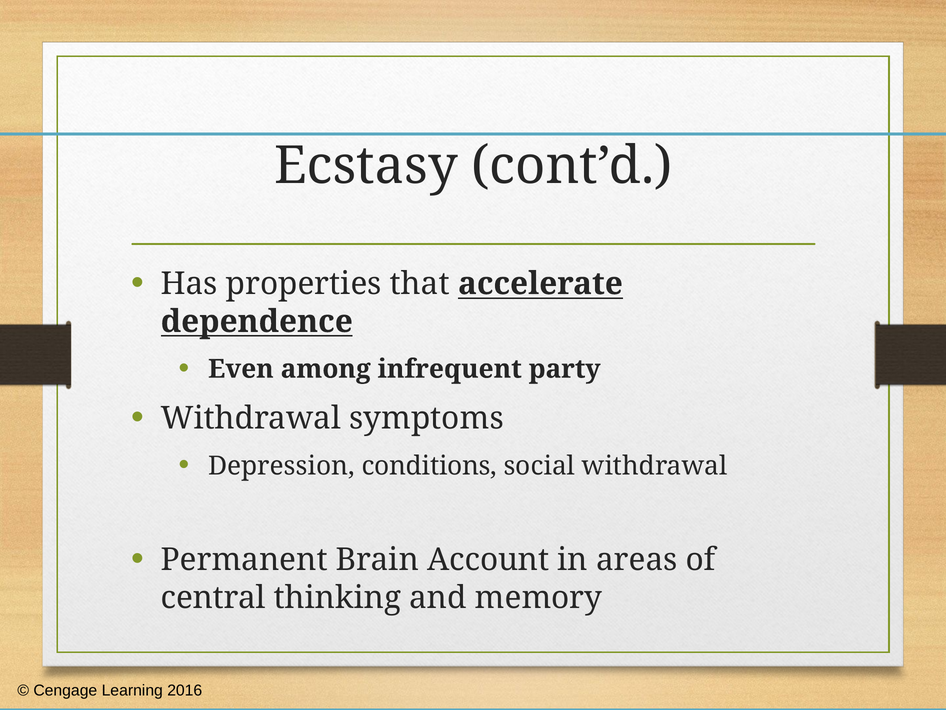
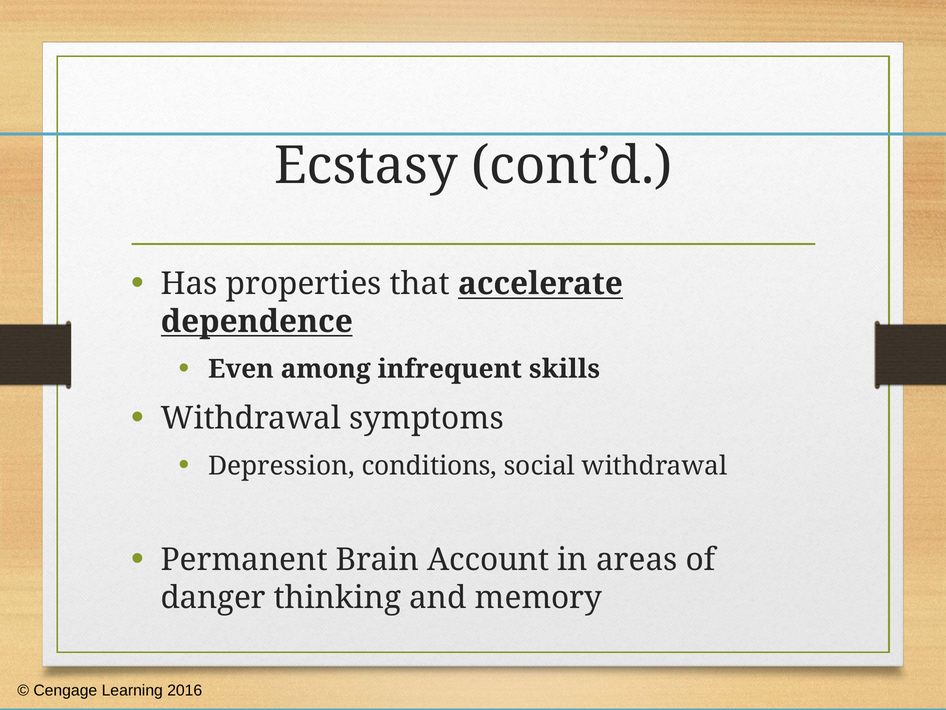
party: party -> skills (564, 369)
central: central -> danger (213, 597)
